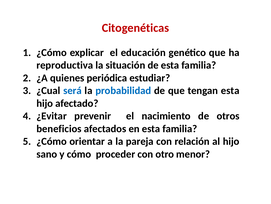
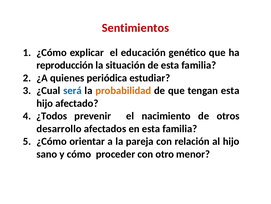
Citogenéticas: Citogenéticas -> Sentimientos (135, 28)
reproductiva: reproductiva -> reproducción (65, 65)
probabilidad colour: blue -> orange (123, 90)
¿Evitar: ¿Evitar -> ¿Todos (52, 116)
beneficios: beneficios -> desarrollo (59, 128)
